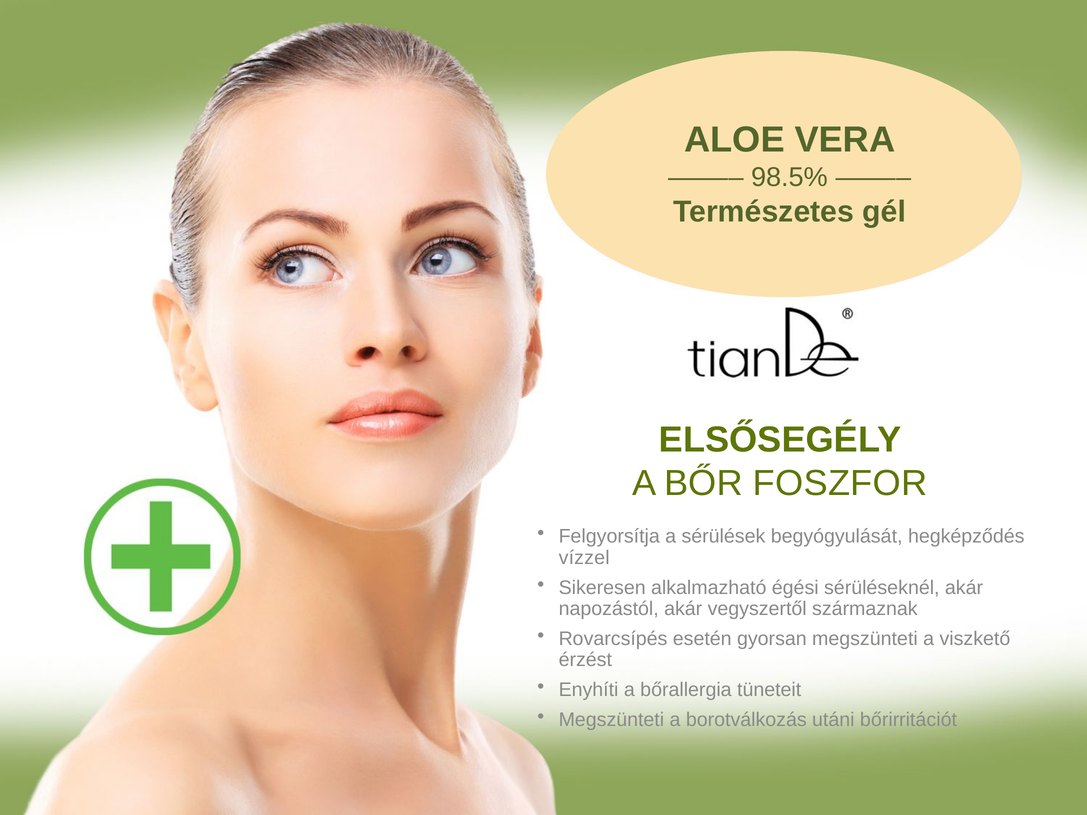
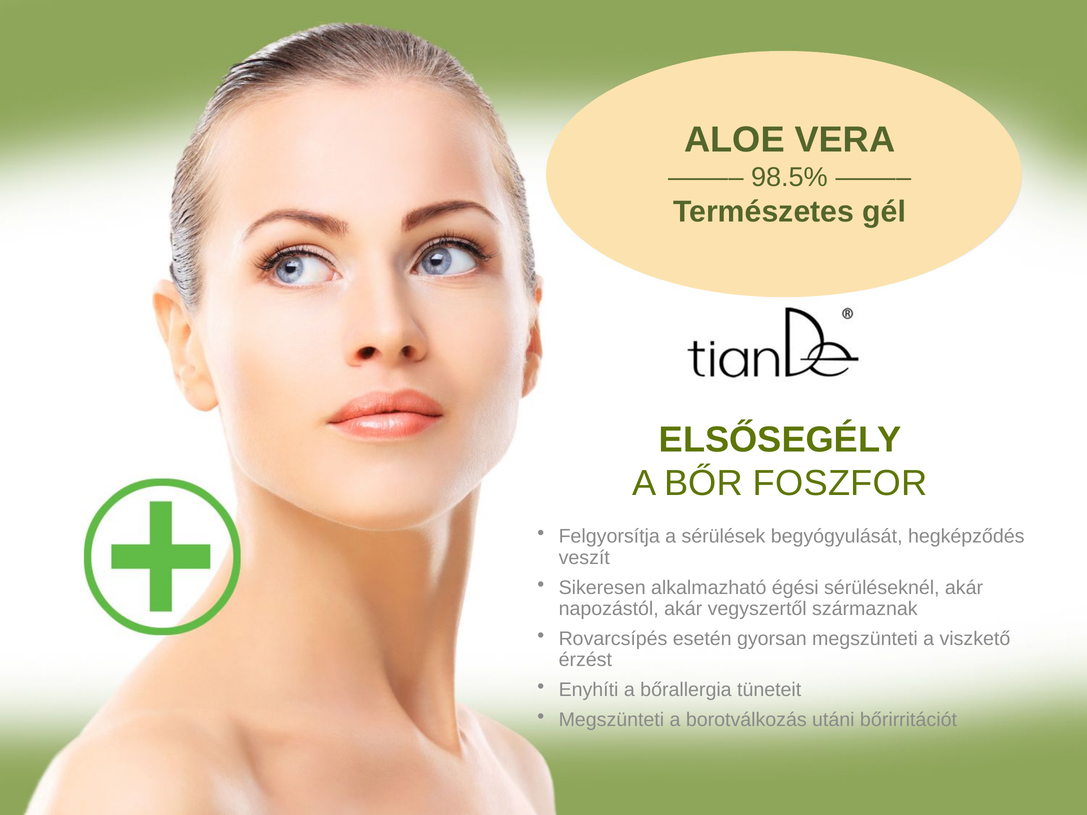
vízzel: vízzel -> veszít (584, 558)
